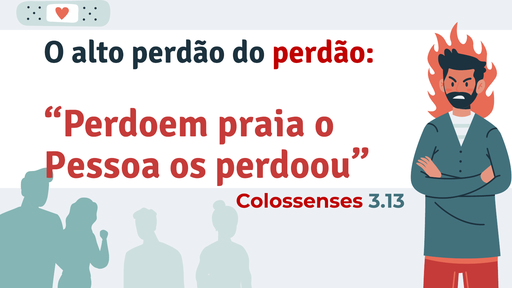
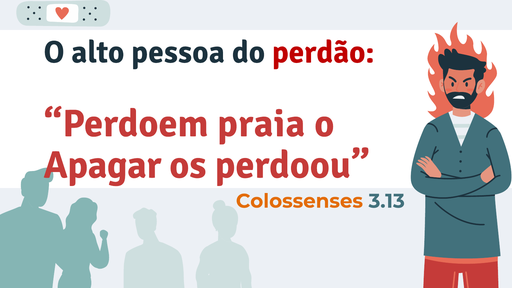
alto perdão: perdão -> pessoa (178, 52)
Pessoa: Pessoa -> Apagar (102, 165)
Colossenses colour: red -> orange (299, 201)
